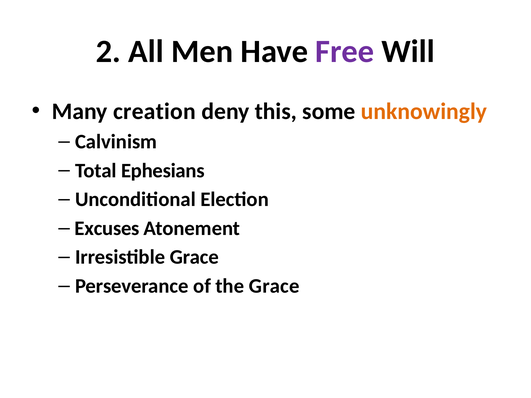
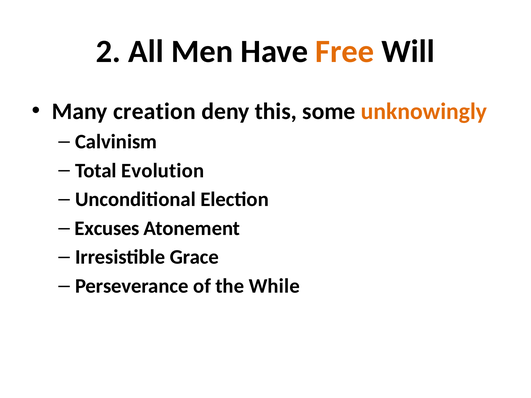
Free colour: purple -> orange (345, 51)
Ephesians: Ephesians -> Evolution (163, 171)
the Grace: Grace -> While (274, 286)
